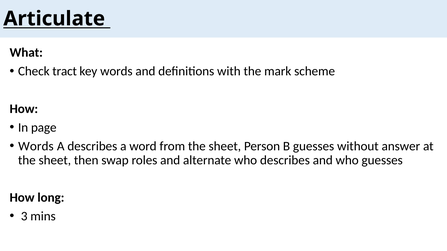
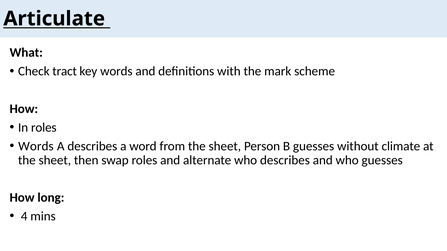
In page: page -> roles (44, 128)
answer: answer -> climate (401, 146)
3: 3 -> 4 (24, 217)
